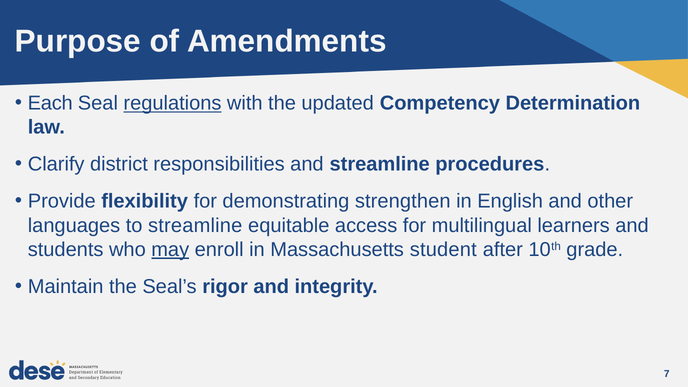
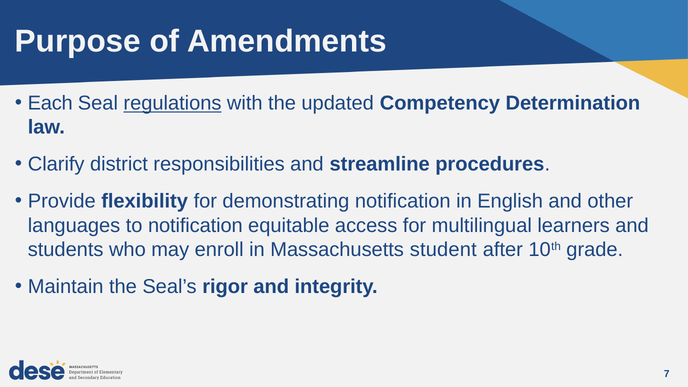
demonstrating strengthen: strengthen -> notification (403, 201)
to streamline: streamline -> notification (195, 225)
may underline: present -> none (170, 250)
